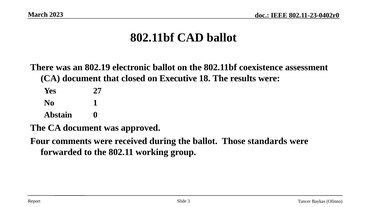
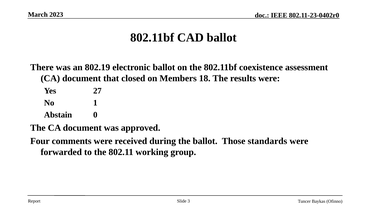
Executive: Executive -> Members (178, 78)
